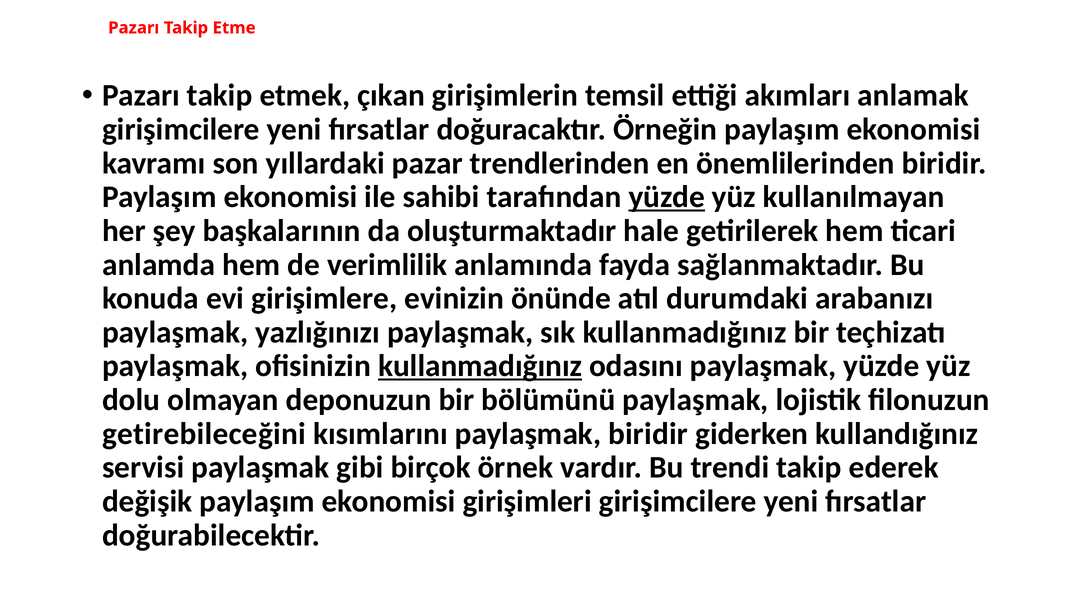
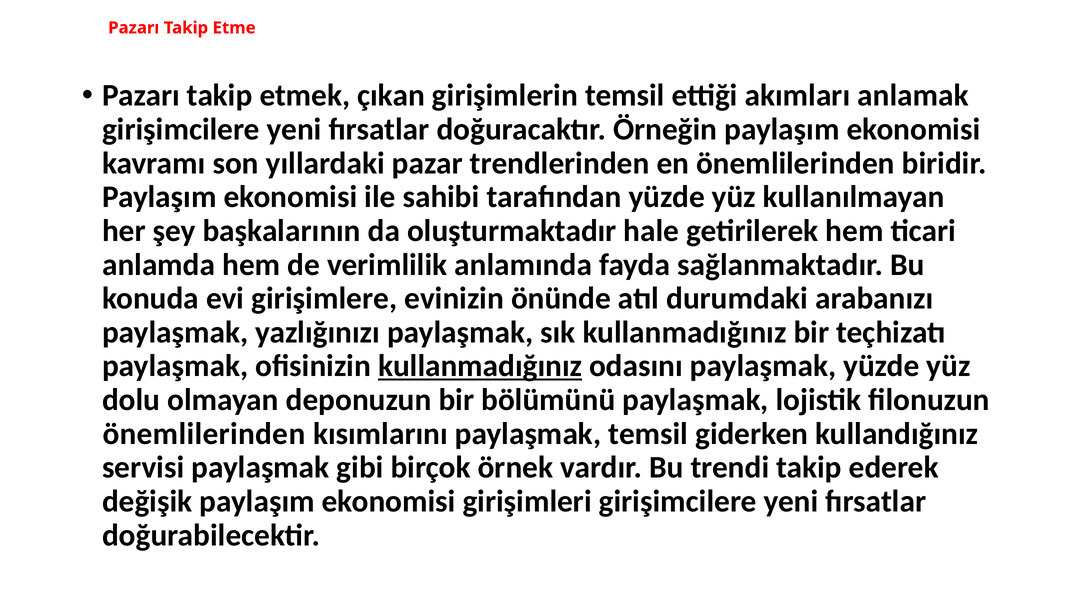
yüzde underline: present -> none (667, 197)
getirebileceğini: getirebileceğini -> önemlilerinden (204, 434)
paylaşmak biridir: biridir -> temsil (648, 434)
